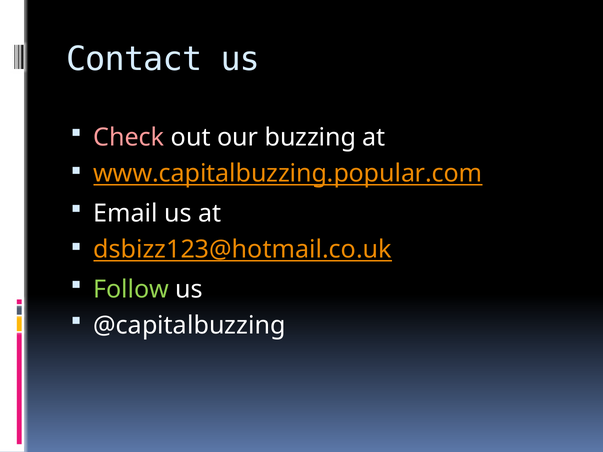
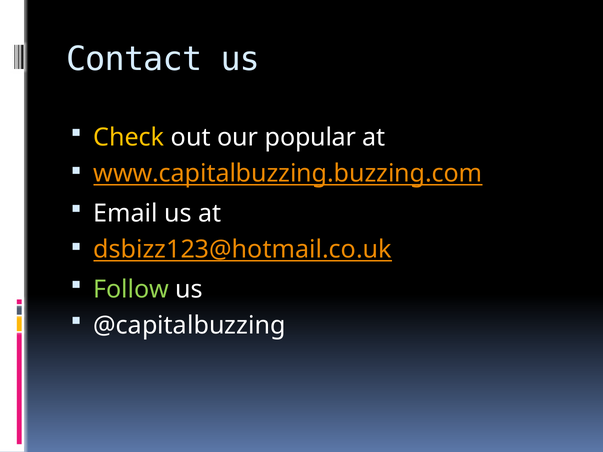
Check colour: pink -> yellow (129, 137)
buzzing: buzzing -> popular (310, 137)
www.capitalbuzzing.popular.com: www.capitalbuzzing.popular.com -> www.capitalbuzzing.buzzing.com (288, 173)
